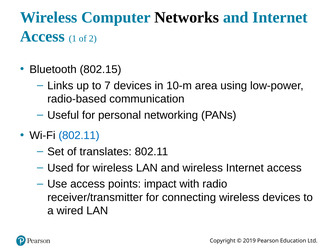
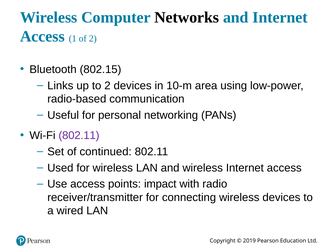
to 7: 7 -> 2 (107, 86)
802.11 colour: blue -> purple (79, 136)
translates: translates -> continued (106, 152)
